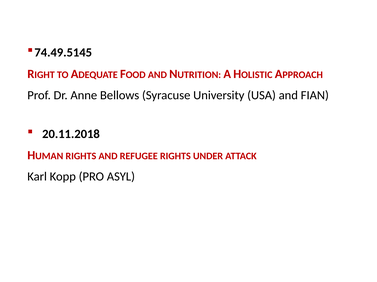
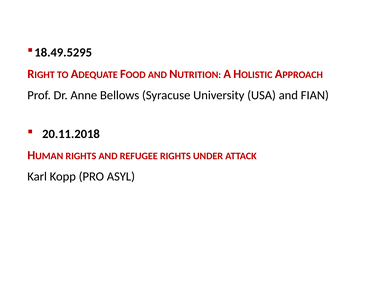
74.49.5145: 74.49.5145 -> 18.49.5295 (63, 53)
